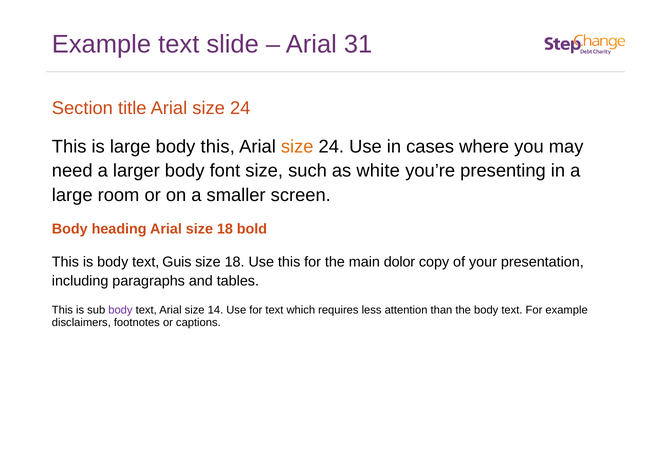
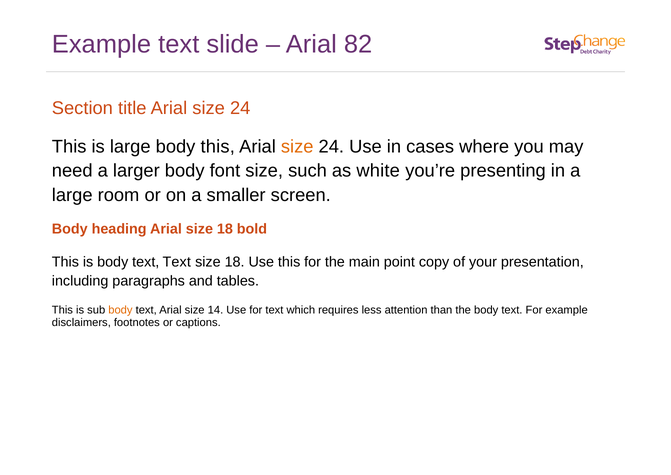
31: 31 -> 82 (358, 44)
text Guis: Guis -> Text (177, 262)
dolor: dolor -> point (399, 262)
body colour: purple -> orange (120, 310)
